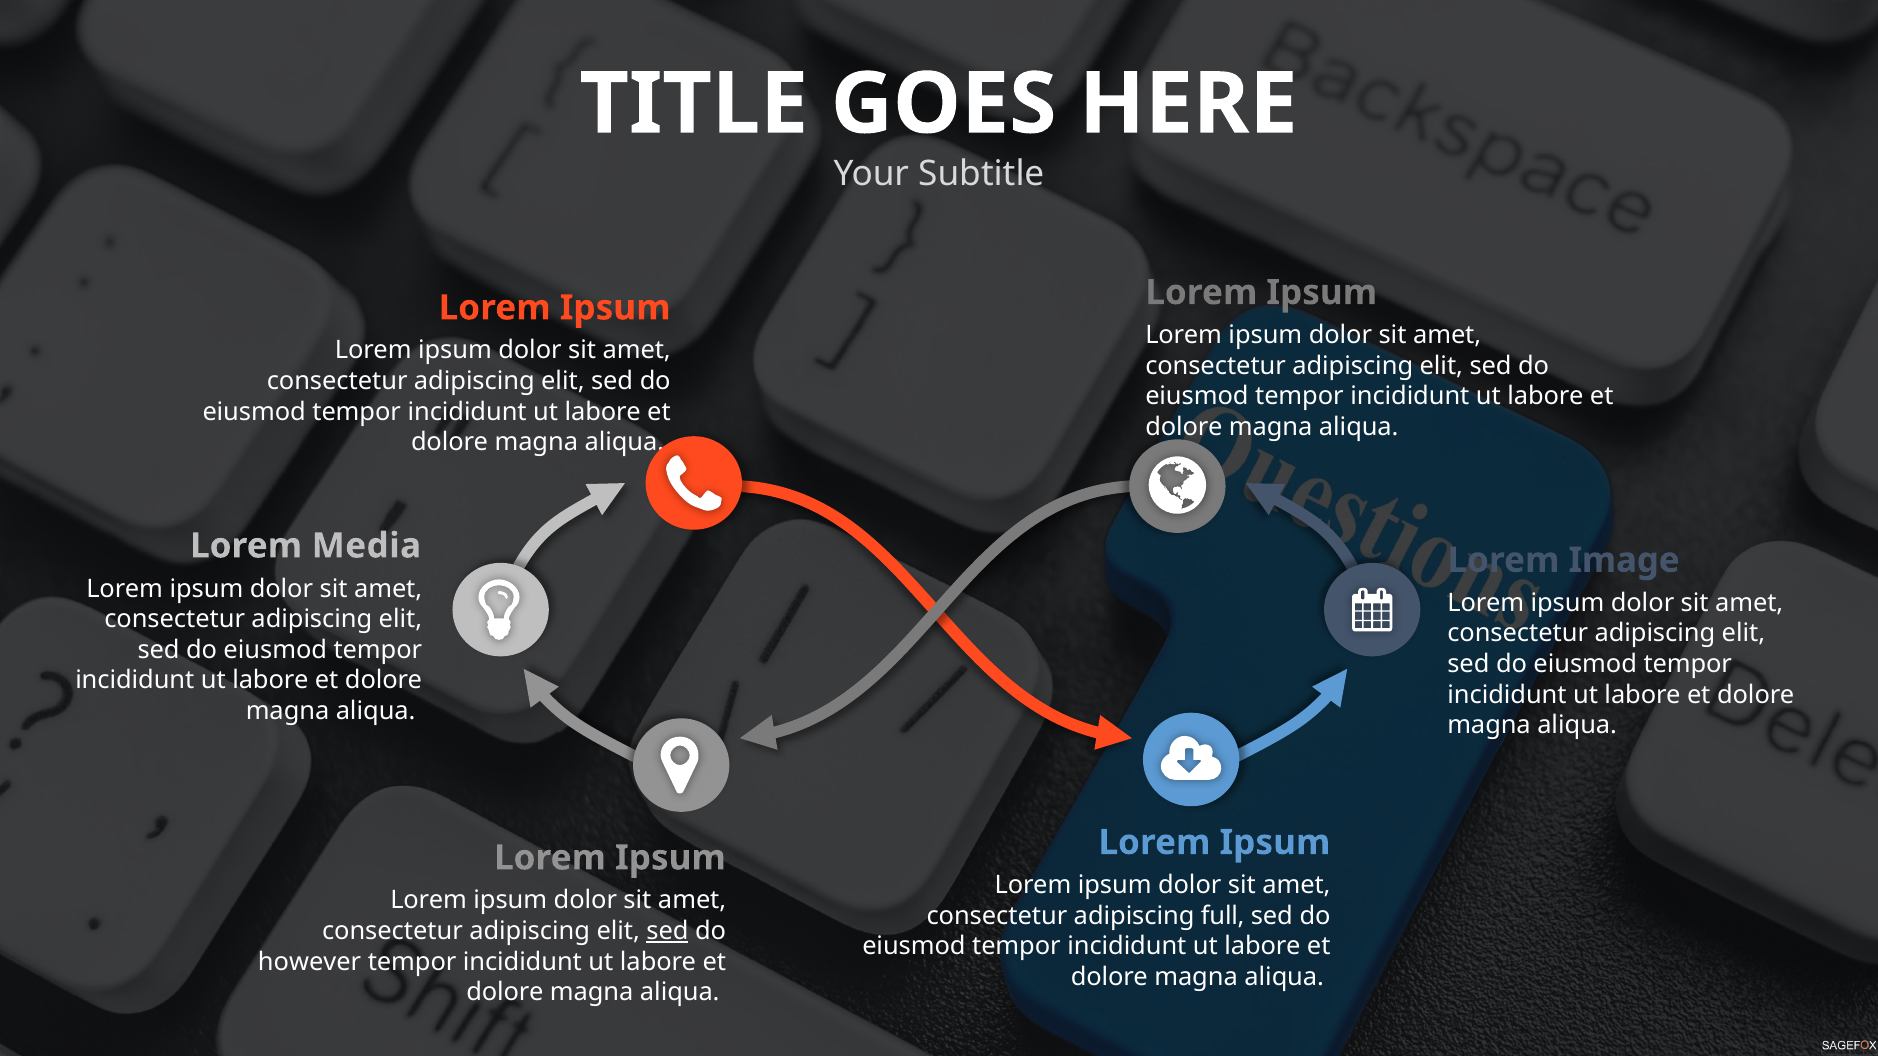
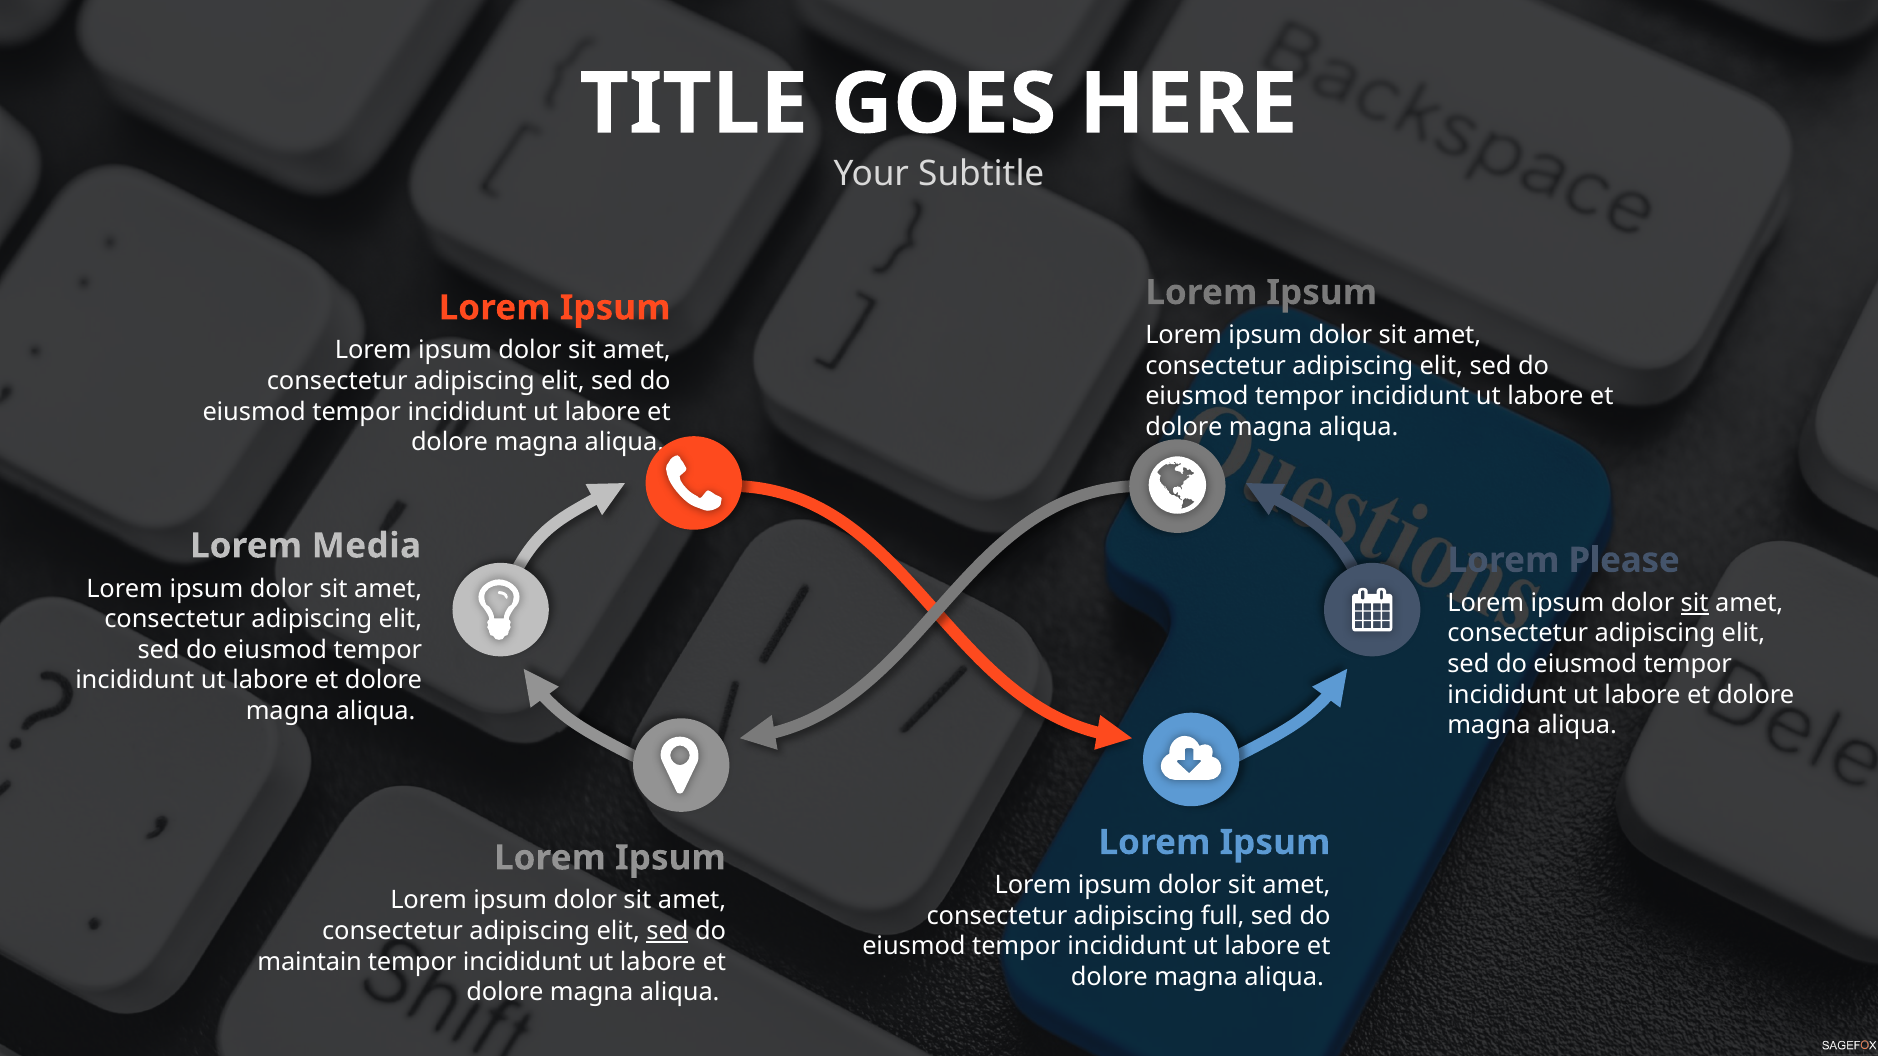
Image: Image -> Please (1624, 560)
sit underline: none -> present (1695, 603)
however: however -> maintain (310, 962)
